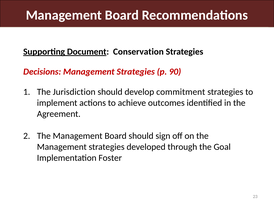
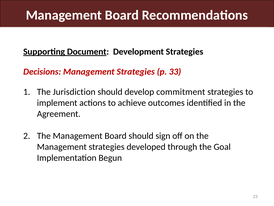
Conservation: Conservation -> Development (138, 51)
90: 90 -> 33 (175, 72)
Foster: Foster -> Begun (110, 157)
